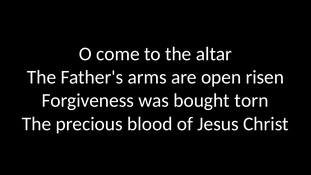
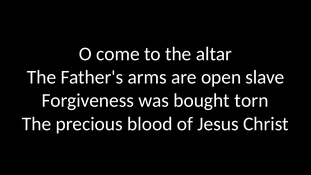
risen: risen -> slave (265, 77)
